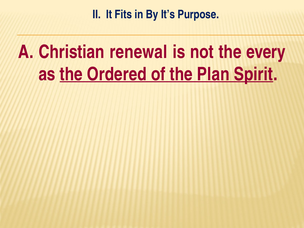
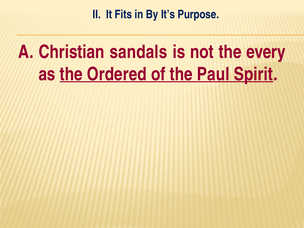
renewal: renewal -> sandals (138, 52)
Plan: Plan -> Paul (213, 74)
